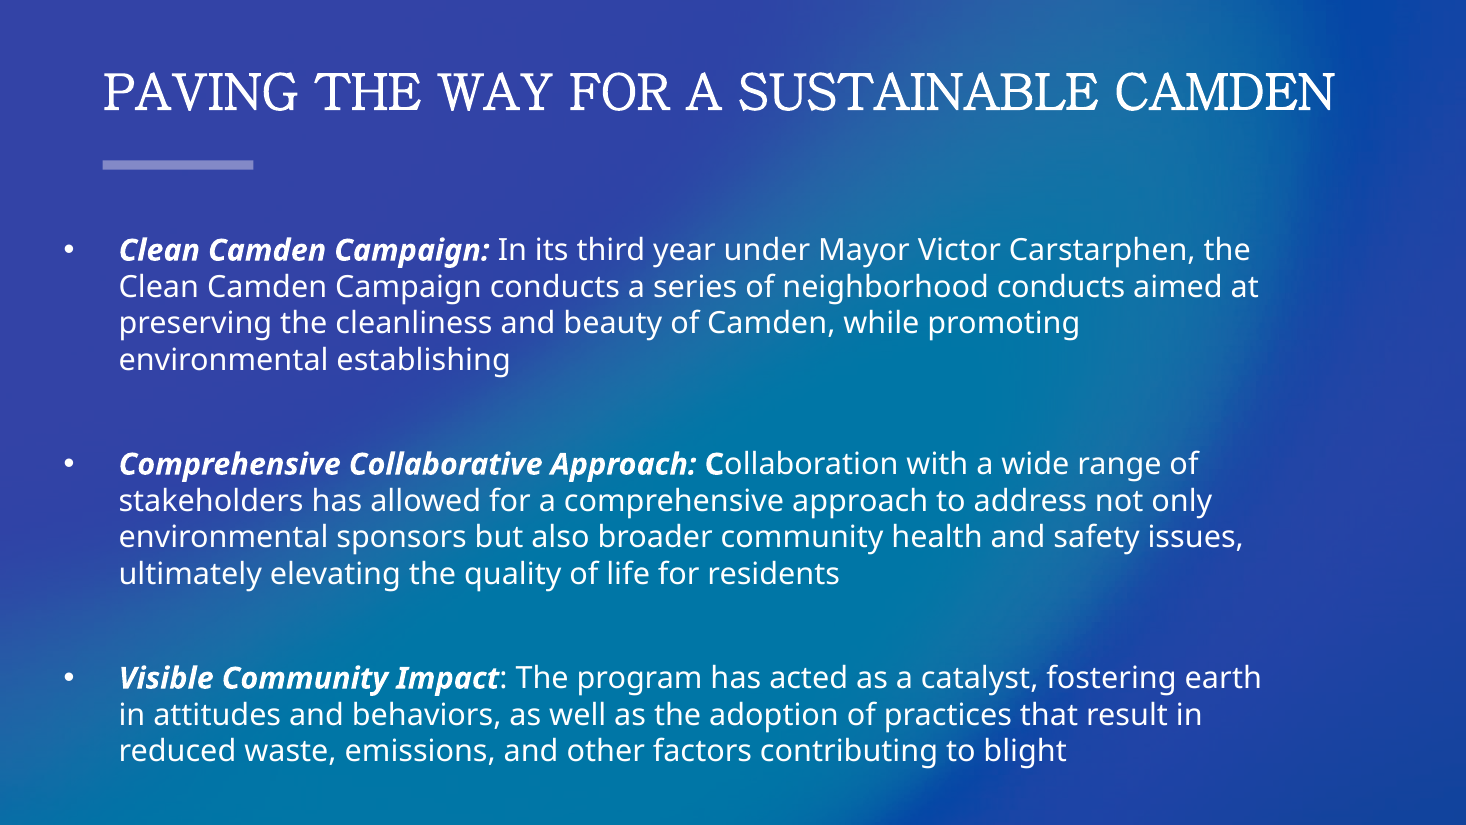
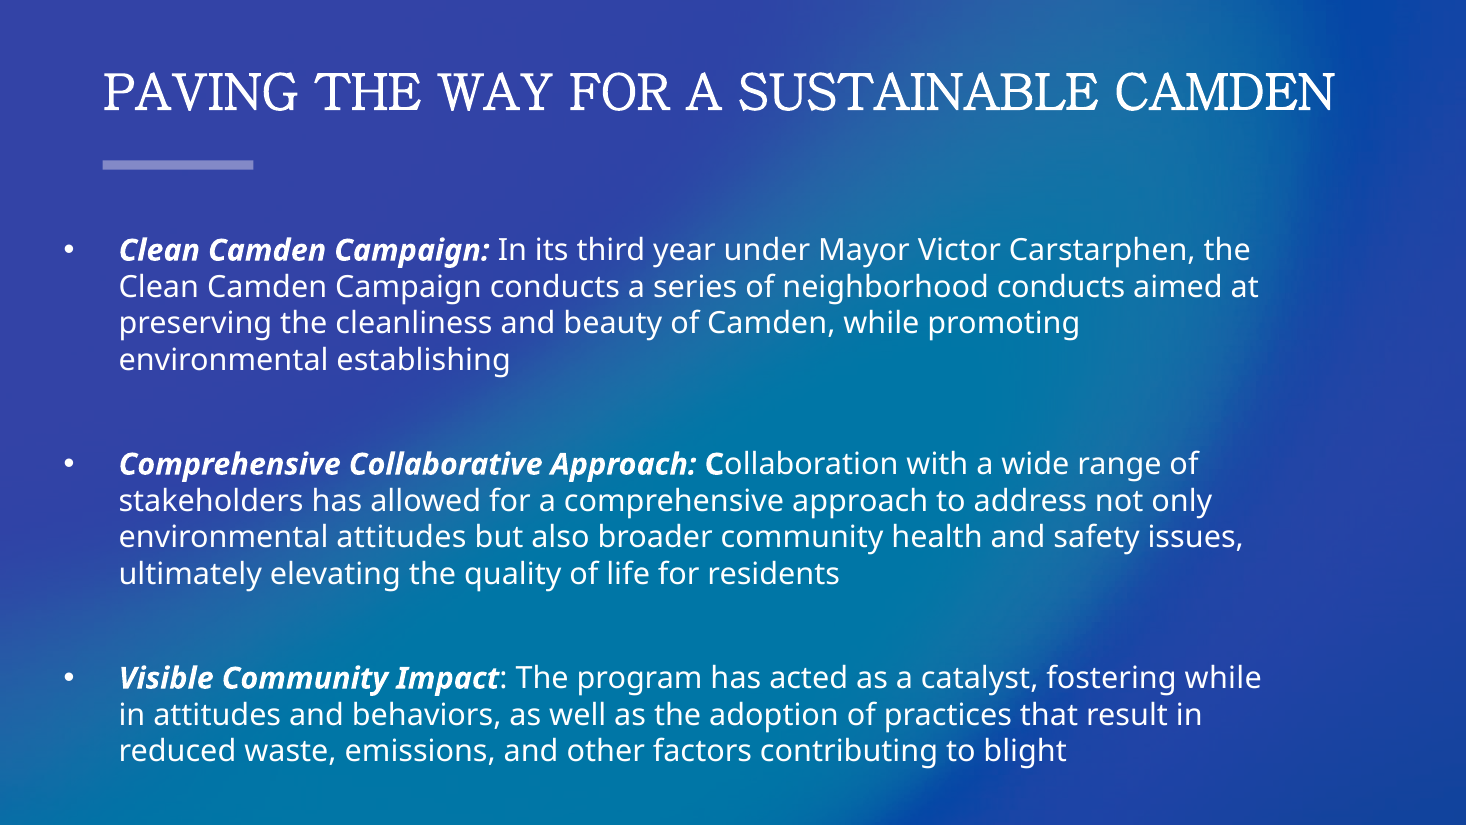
environmental sponsors: sponsors -> attitudes (401, 538)
fostering earth: earth -> while (1223, 678)
